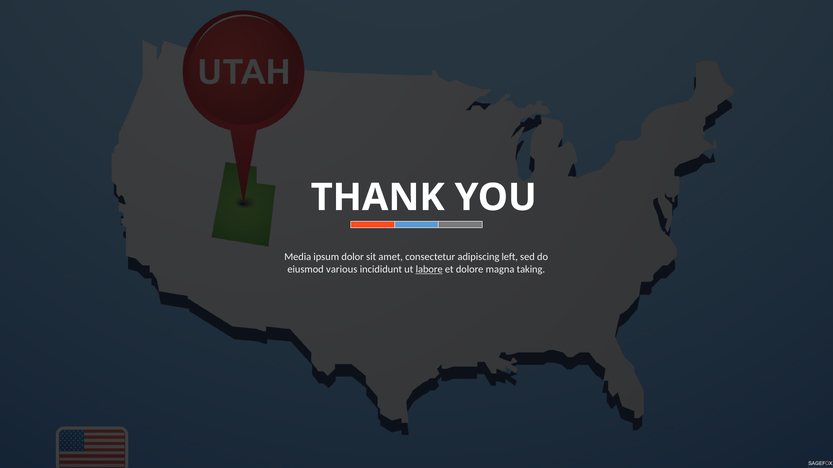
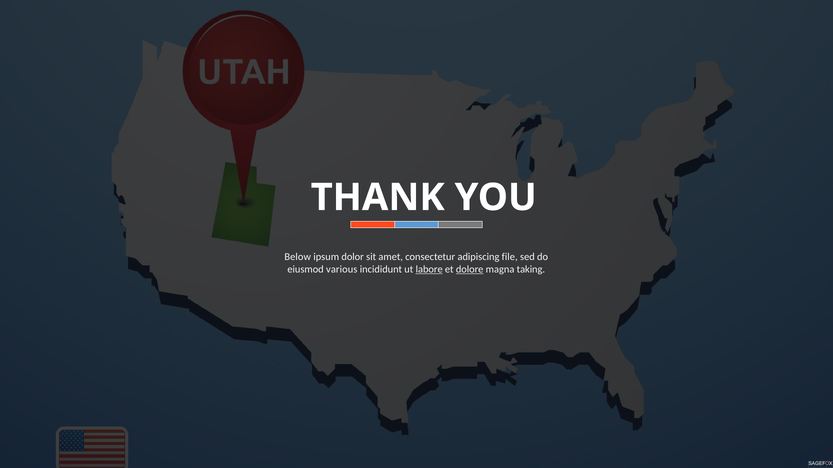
Media: Media -> Below (298, 257)
left: left -> file (510, 257)
dolore underline: none -> present (470, 270)
